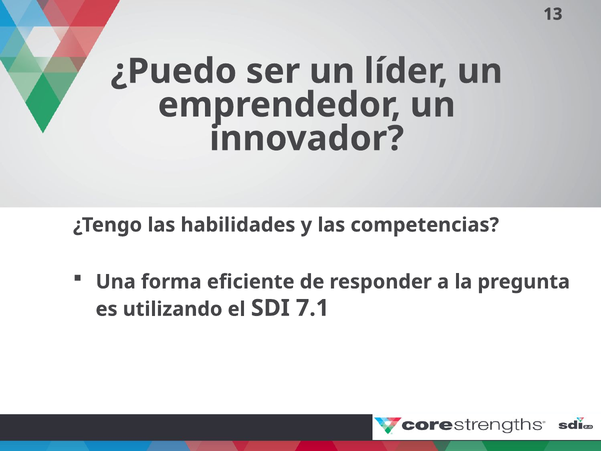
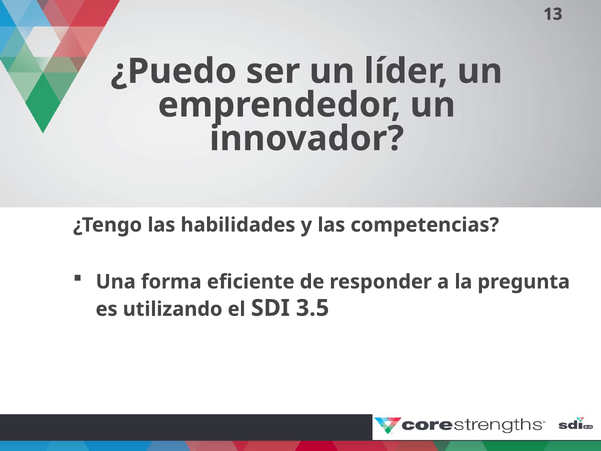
7.1: 7.1 -> 3.5 (313, 308)
